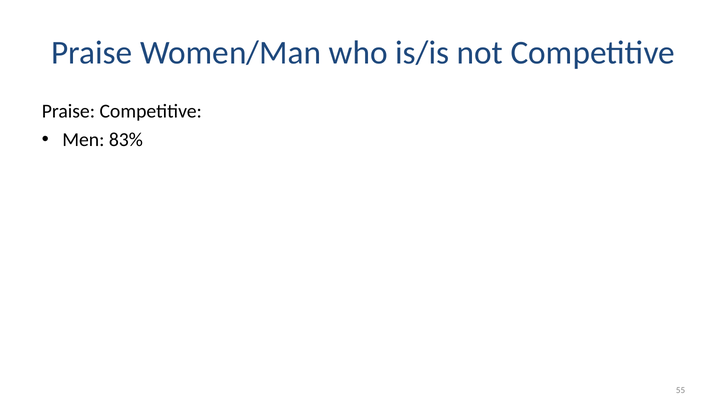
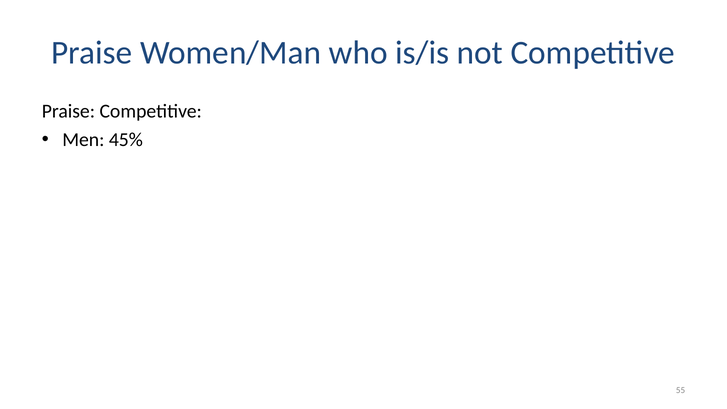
83%: 83% -> 45% (126, 140)
